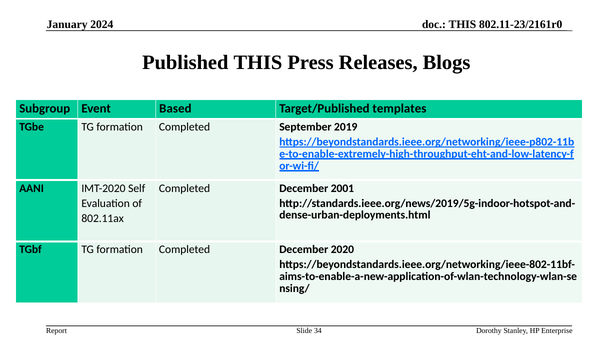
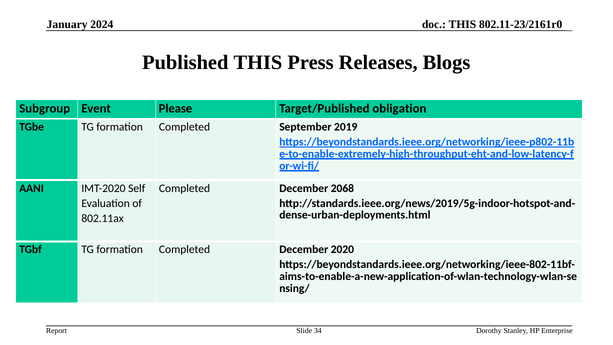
Based: Based -> Please (176, 109)
templates: templates -> obligation (399, 109)
2001: 2001 -> 2068 (342, 188)
